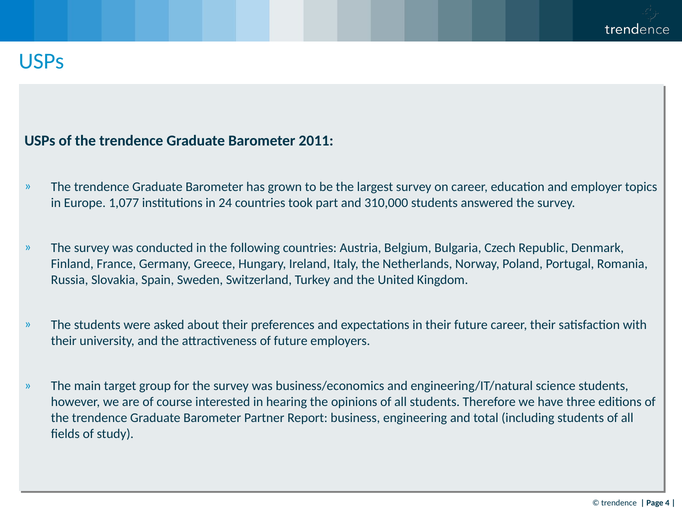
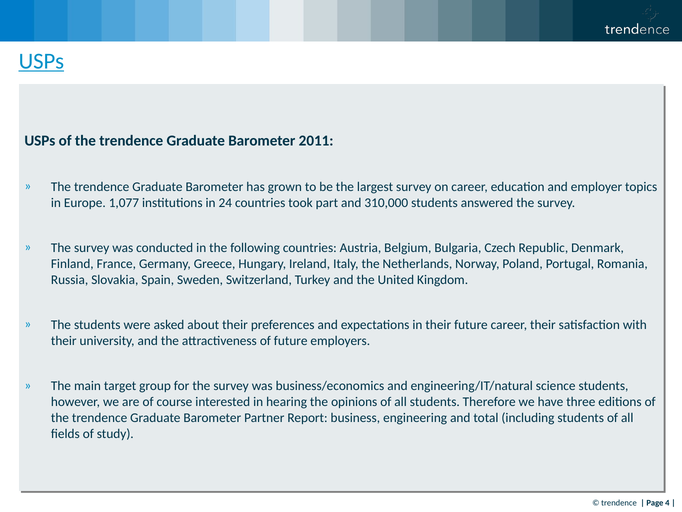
USPs underline: none -> present (41, 61)
